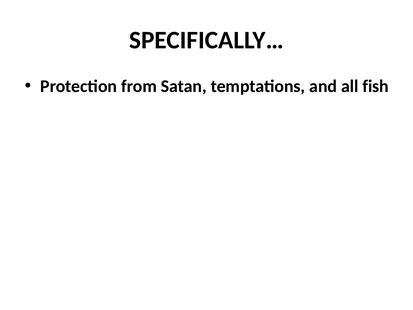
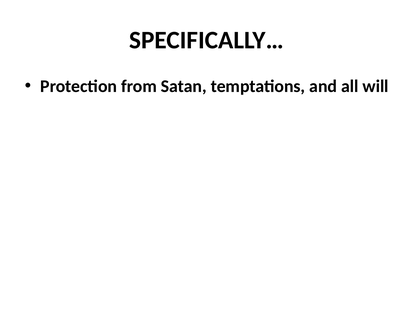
fish: fish -> will (376, 86)
